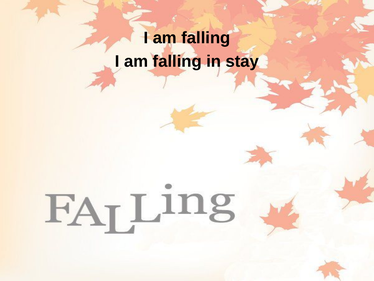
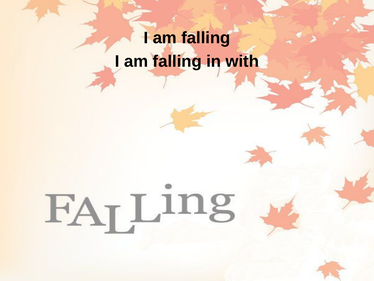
stay: stay -> with (242, 61)
